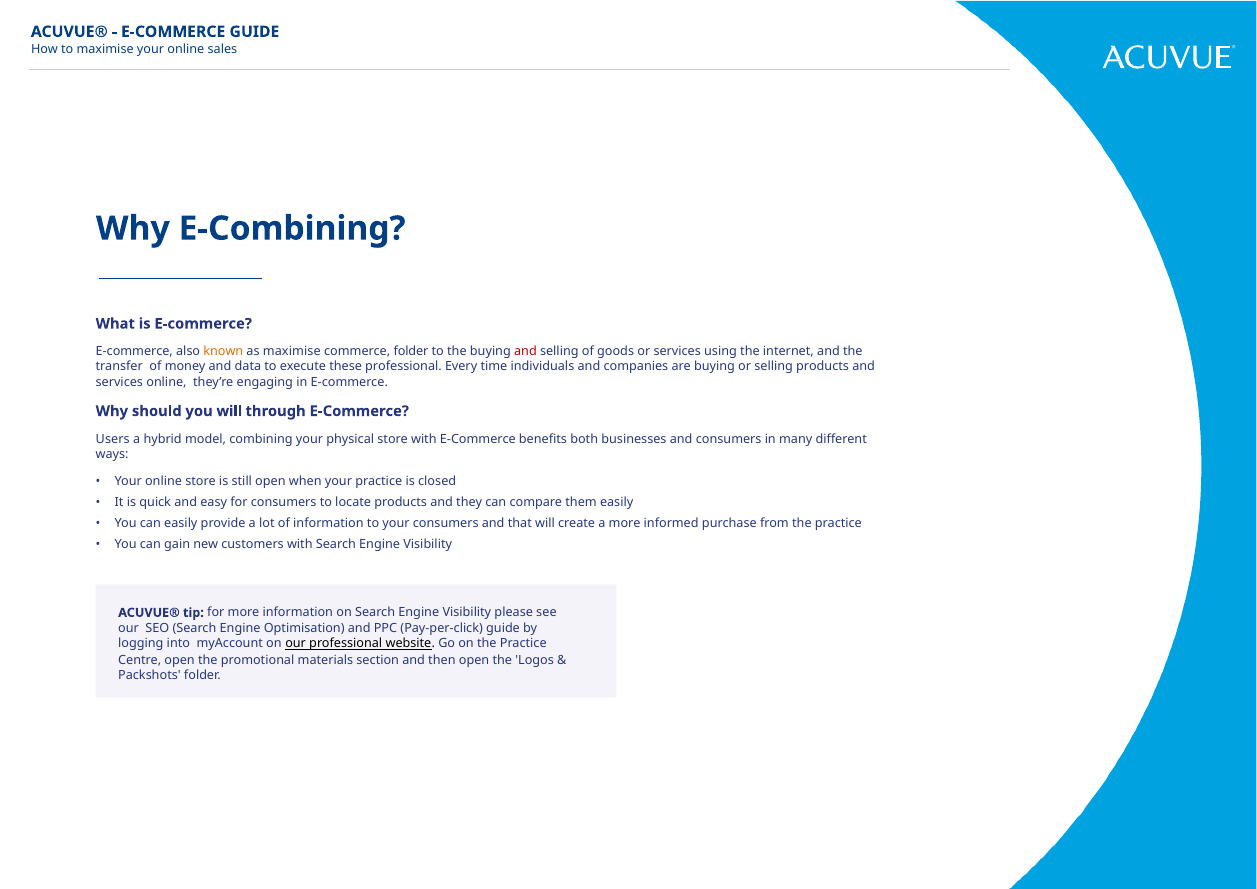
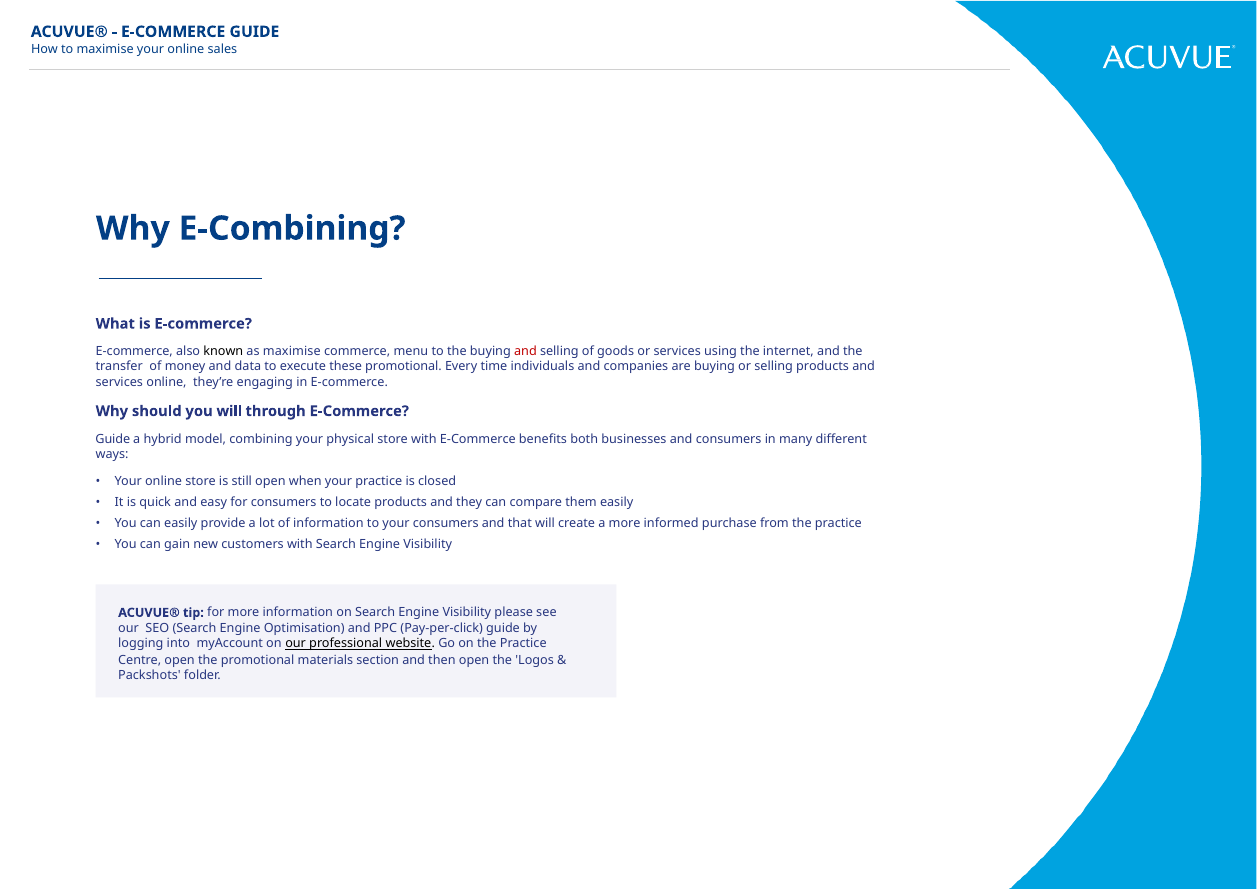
known colour: orange -> black (223, 351)
commerce folder: folder -> menu (411, 351)
these professional: professional -> promotional (404, 367)
Users: Users -> Guide (113, 439)
